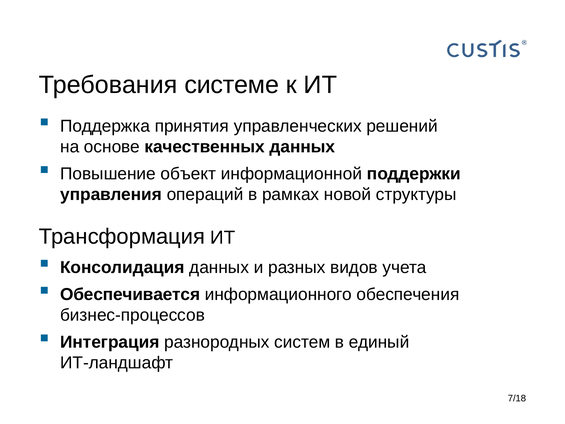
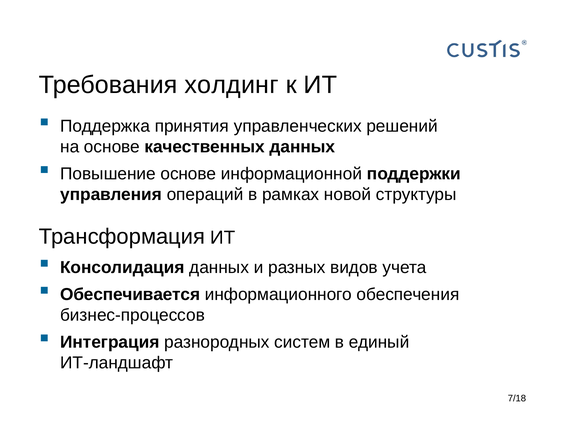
системе: системе -> холдинг (232, 85)
Повышение объект: объект -> основе (188, 174)
